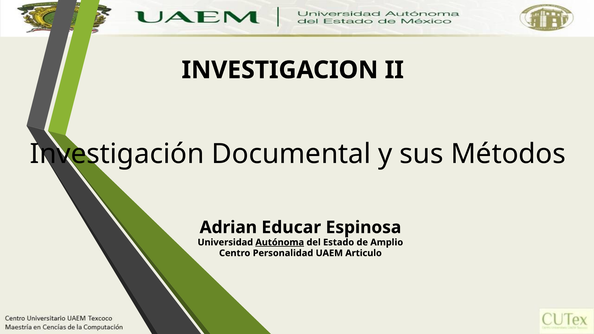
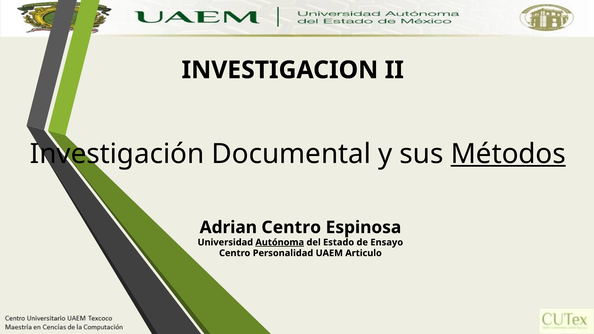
Métodos underline: none -> present (508, 154)
Adrian Educar: Educar -> Centro (291, 227)
Amplio: Amplio -> Ensayo (387, 242)
